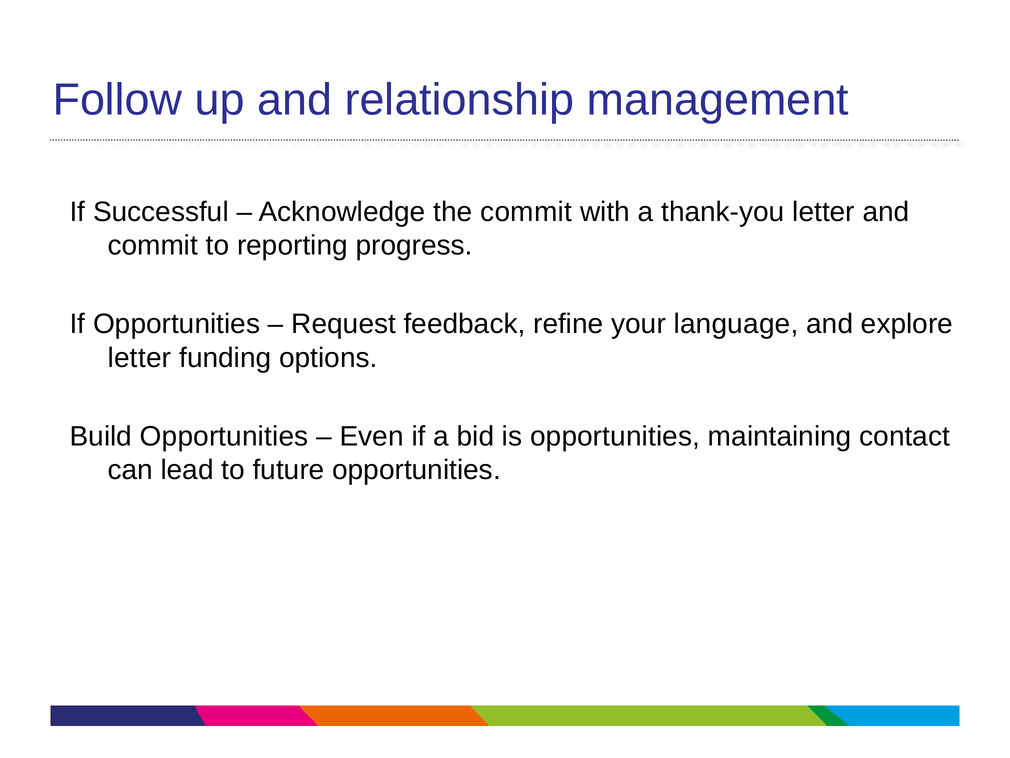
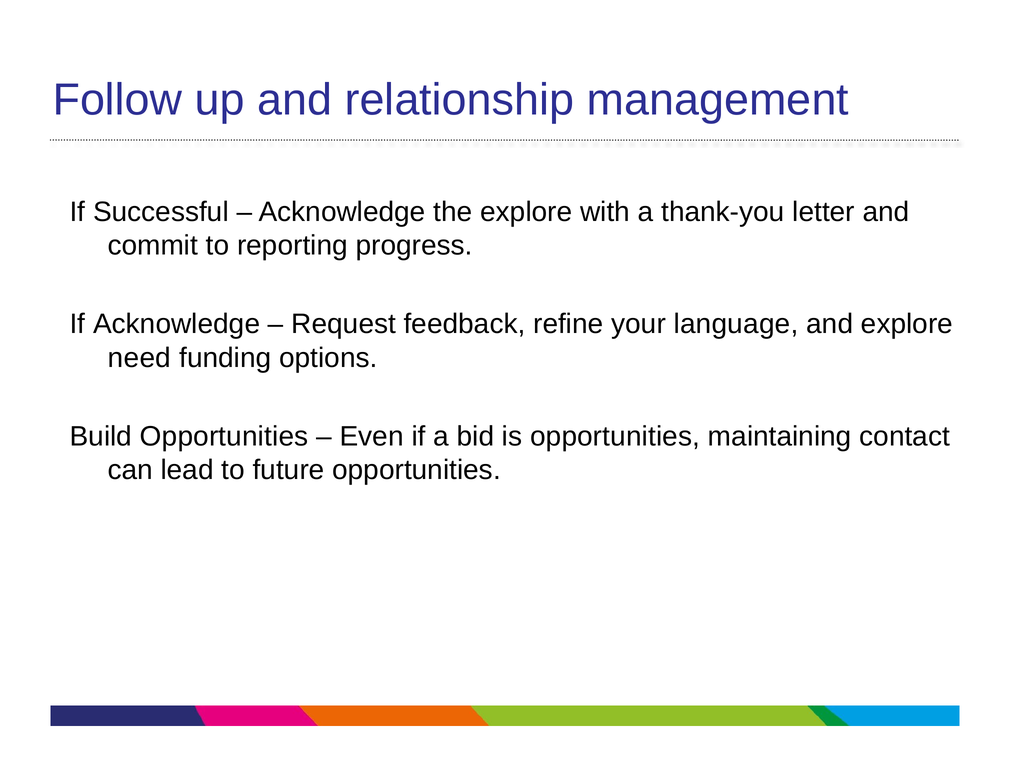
the commit: commit -> explore (526, 212)
If Opportunities: Opportunities -> Acknowledge (177, 324)
letter: letter -> need (139, 358)
